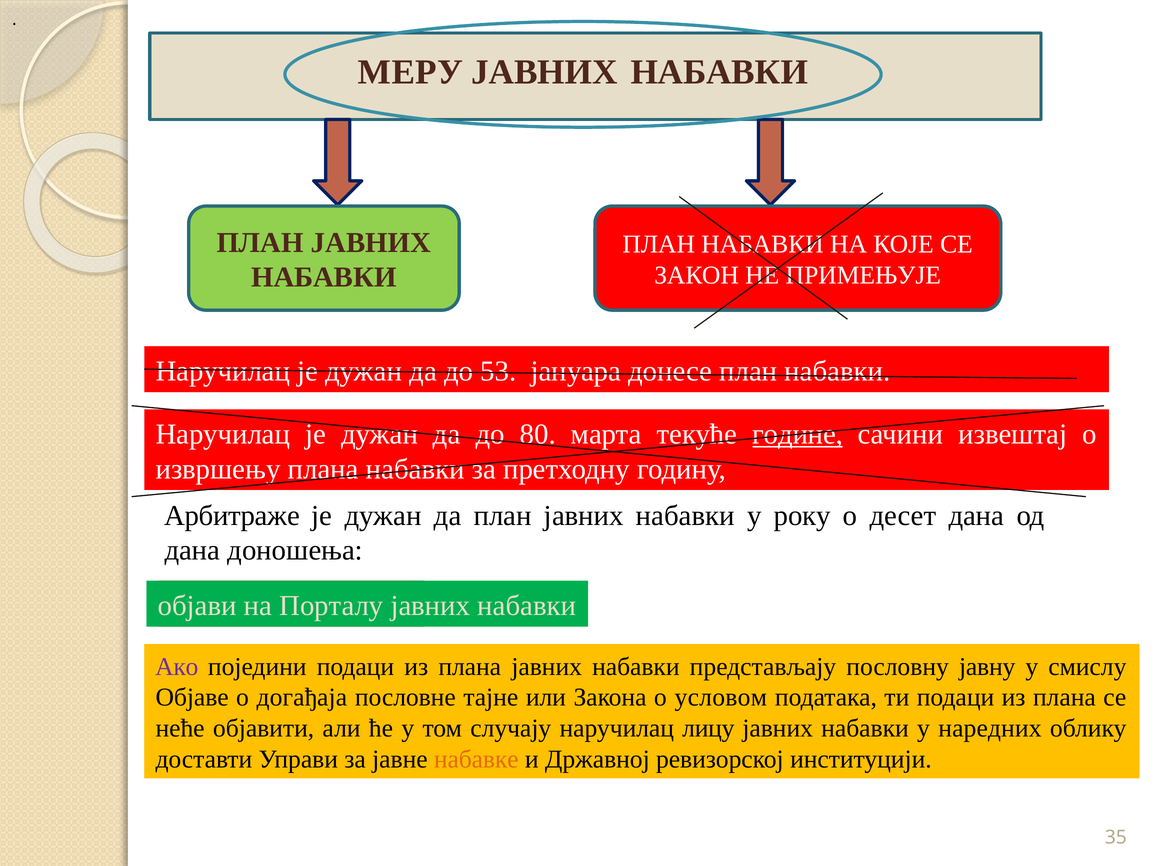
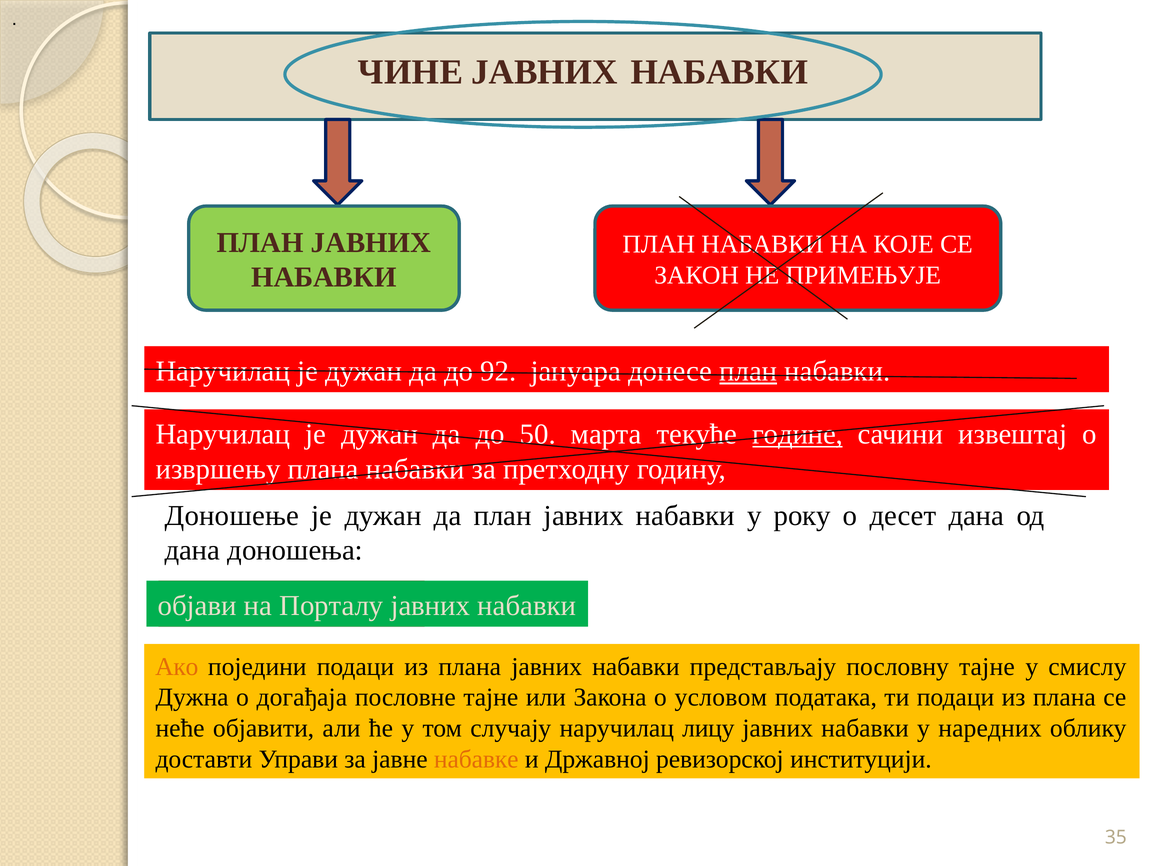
МЕРУ: МЕРУ -> ЧИНЕ (411, 72)
53: 53 -> 92 (498, 371)
план underline: none -> present (748, 371)
80: 80 -> 50 (538, 434)
Арбитраже: Арбитраже -> Доношење (232, 515)
Ако colour: purple -> orange (177, 666)
пословну јавну: јавну -> тајне (987, 666)
Објаве: Објаве -> Дужна (192, 697)
